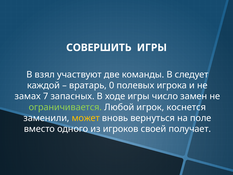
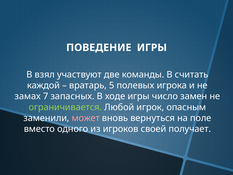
СОВЕРШИТЬ: СОВЕРШИТЬ -> ПОВЕДЕНИЕ (99, 48)
следует: следует -> считать (192, 74)
0: 0 -> 5 (112, 85)
коснется: коснется -> опасным (186, 107)
может colour: yellow -> pink (86, 118)
